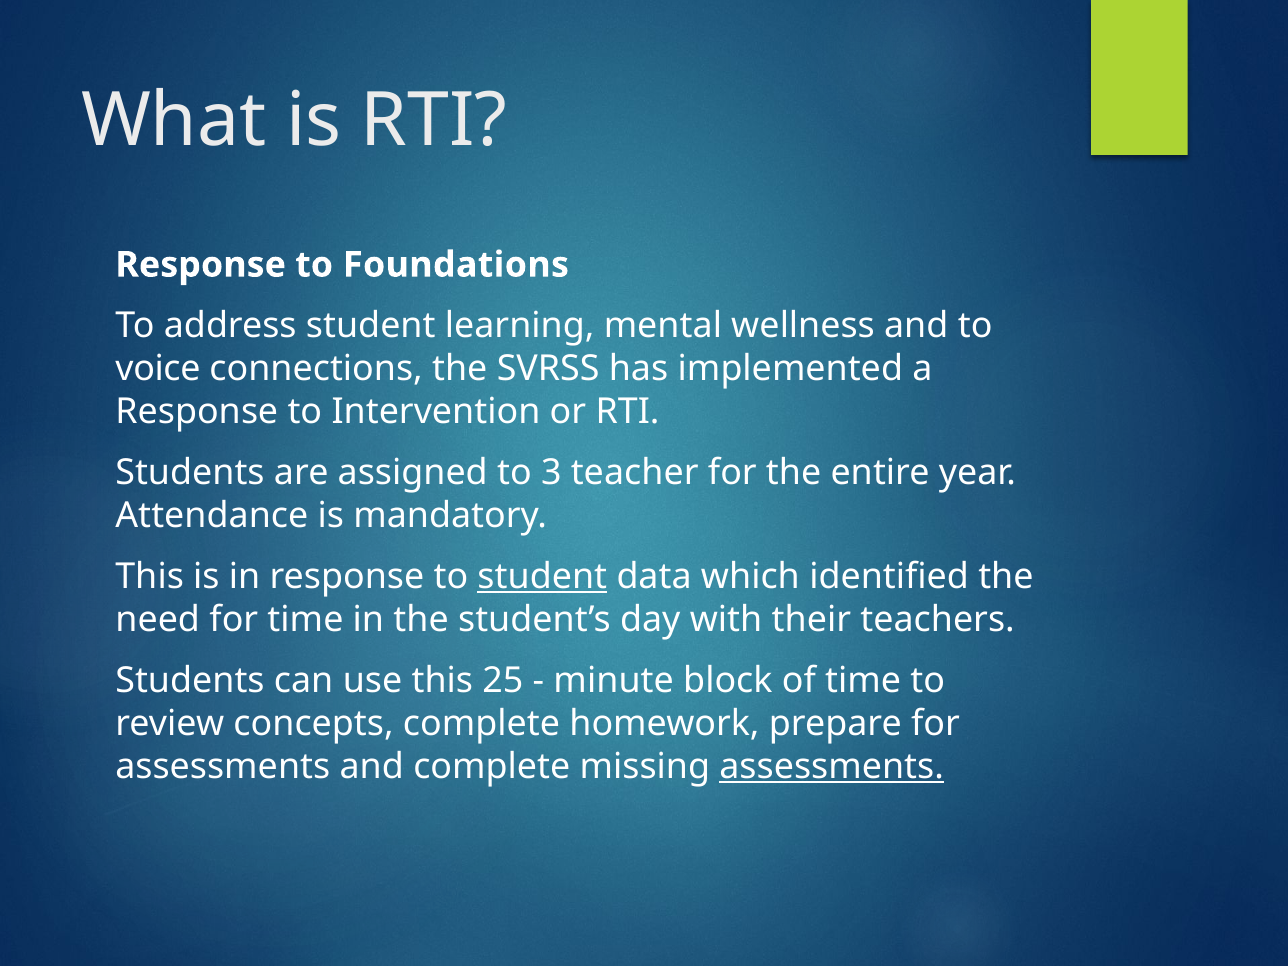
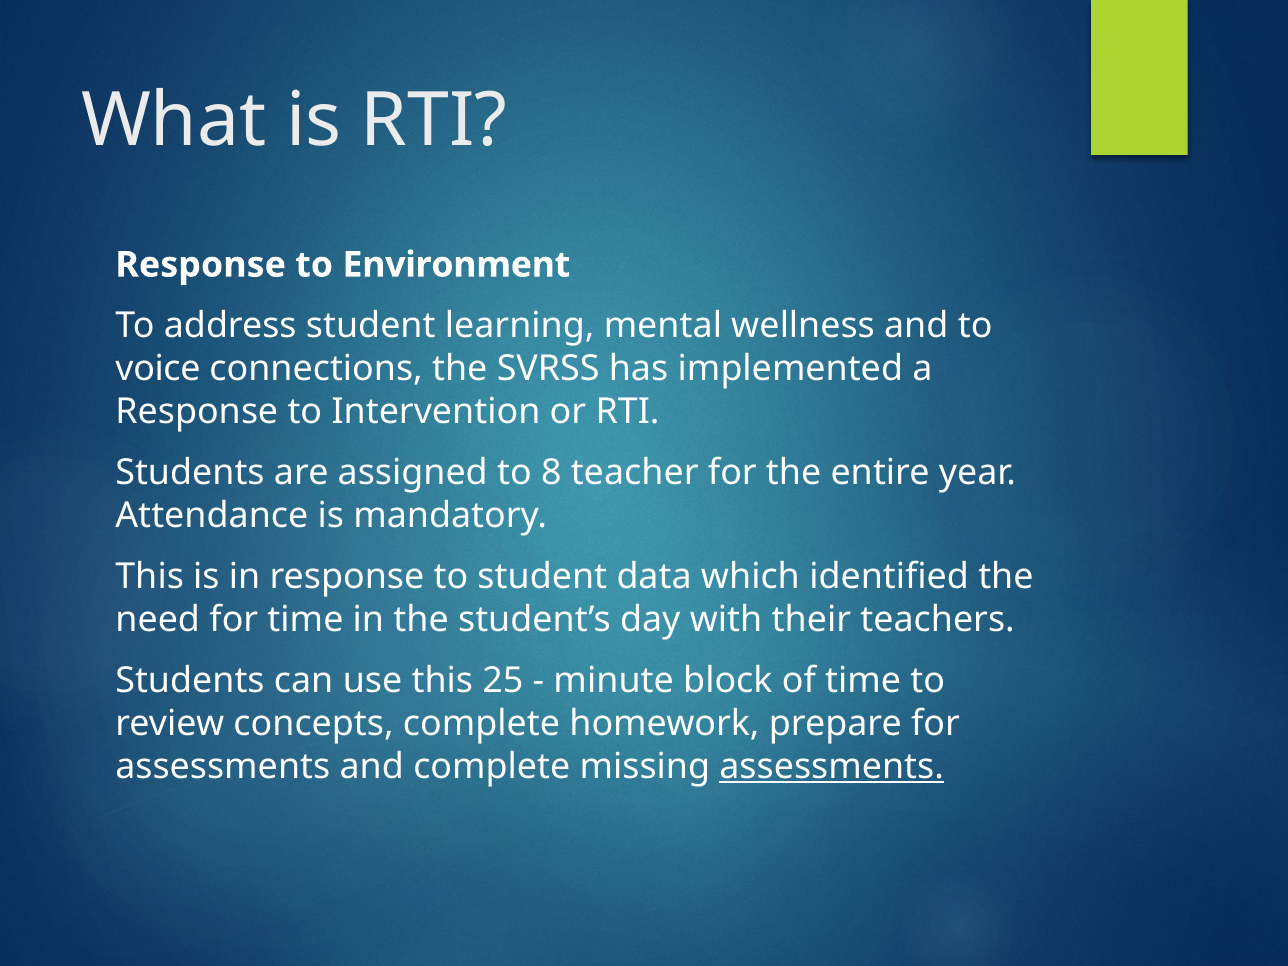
Foundations: Foundations -> Environment (456, 265)
3: 3 -> 8 (551, 473)
student underline: present -> none (542, 577)
